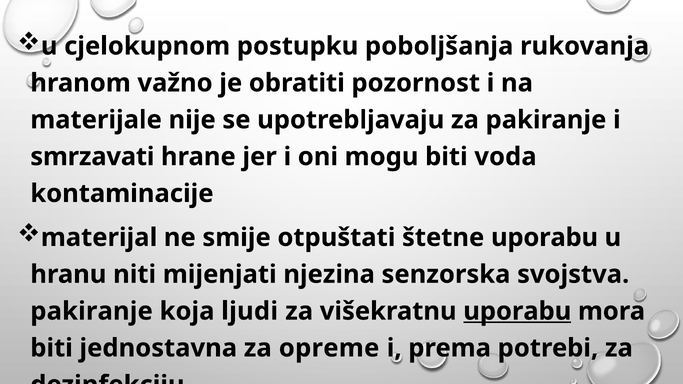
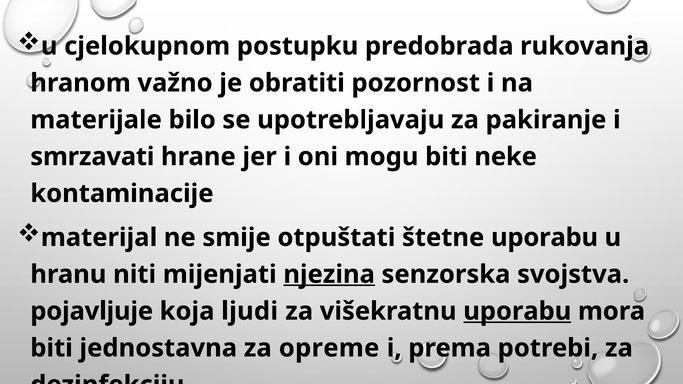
poboljšanja: poboljšanja -> predobrada (439, 46)
nije: nije -> bilo (192, 120)
voda: voda -> neke (506, 157)
njezina underline: none -> present (329, 274)
pakiranje: pakiranje -> pojavljuje (92, 311)
